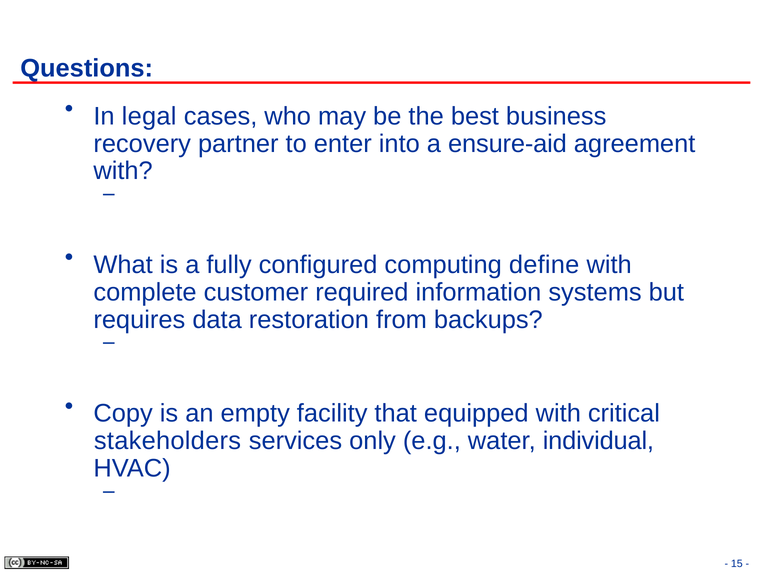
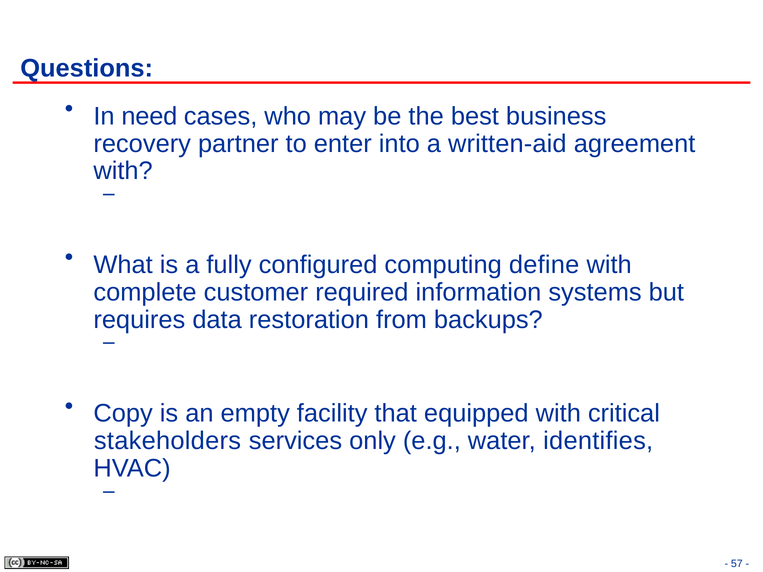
legal: legal -> need (149, 116)
ensure-aid: ensure-aid -> written-aid (507, 144)
individual: individual -> identifies (598, 441)
15: 15 -> 57 (737, 564)
